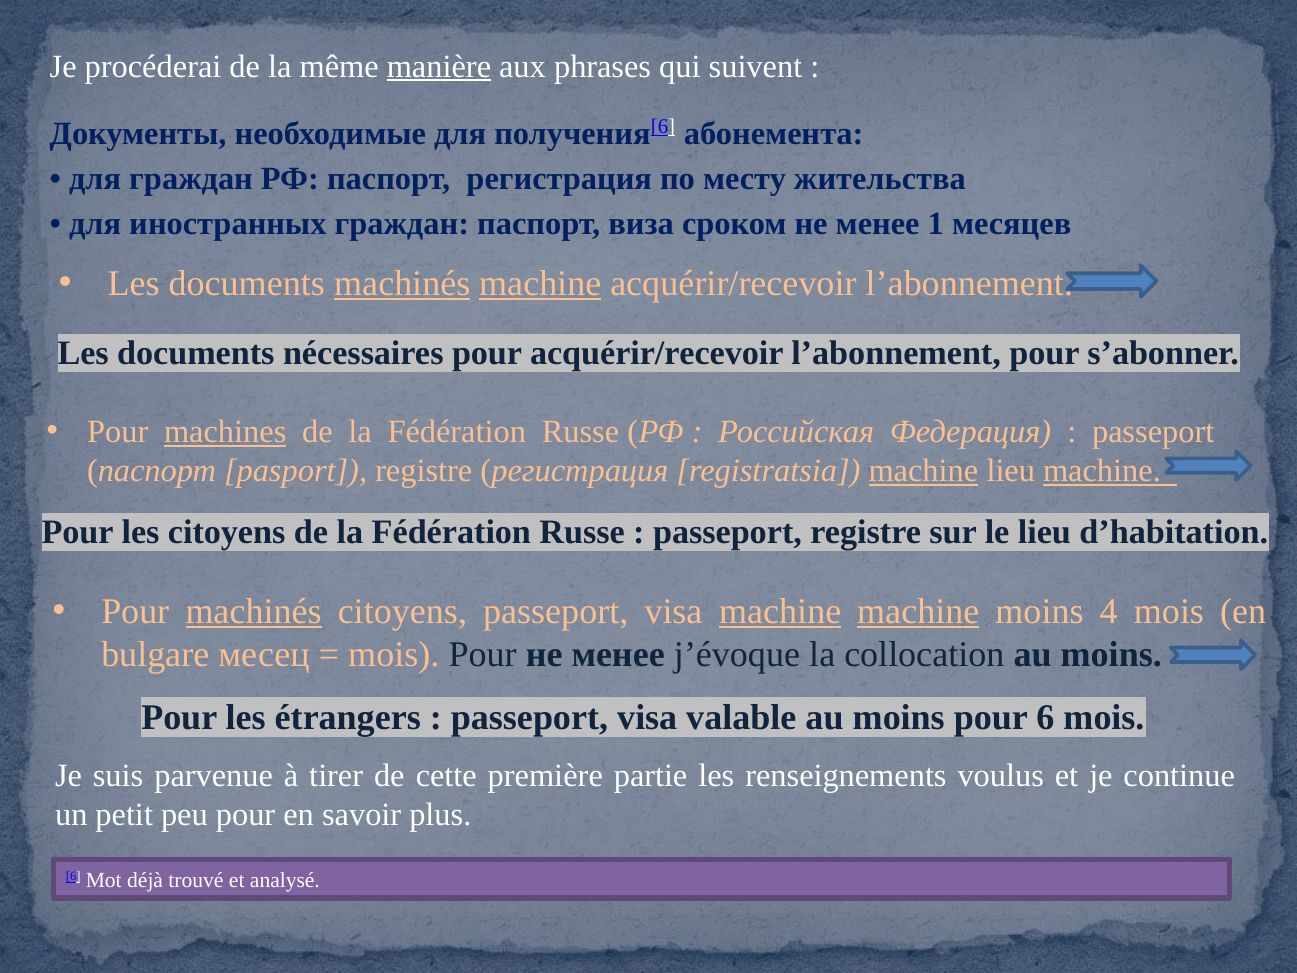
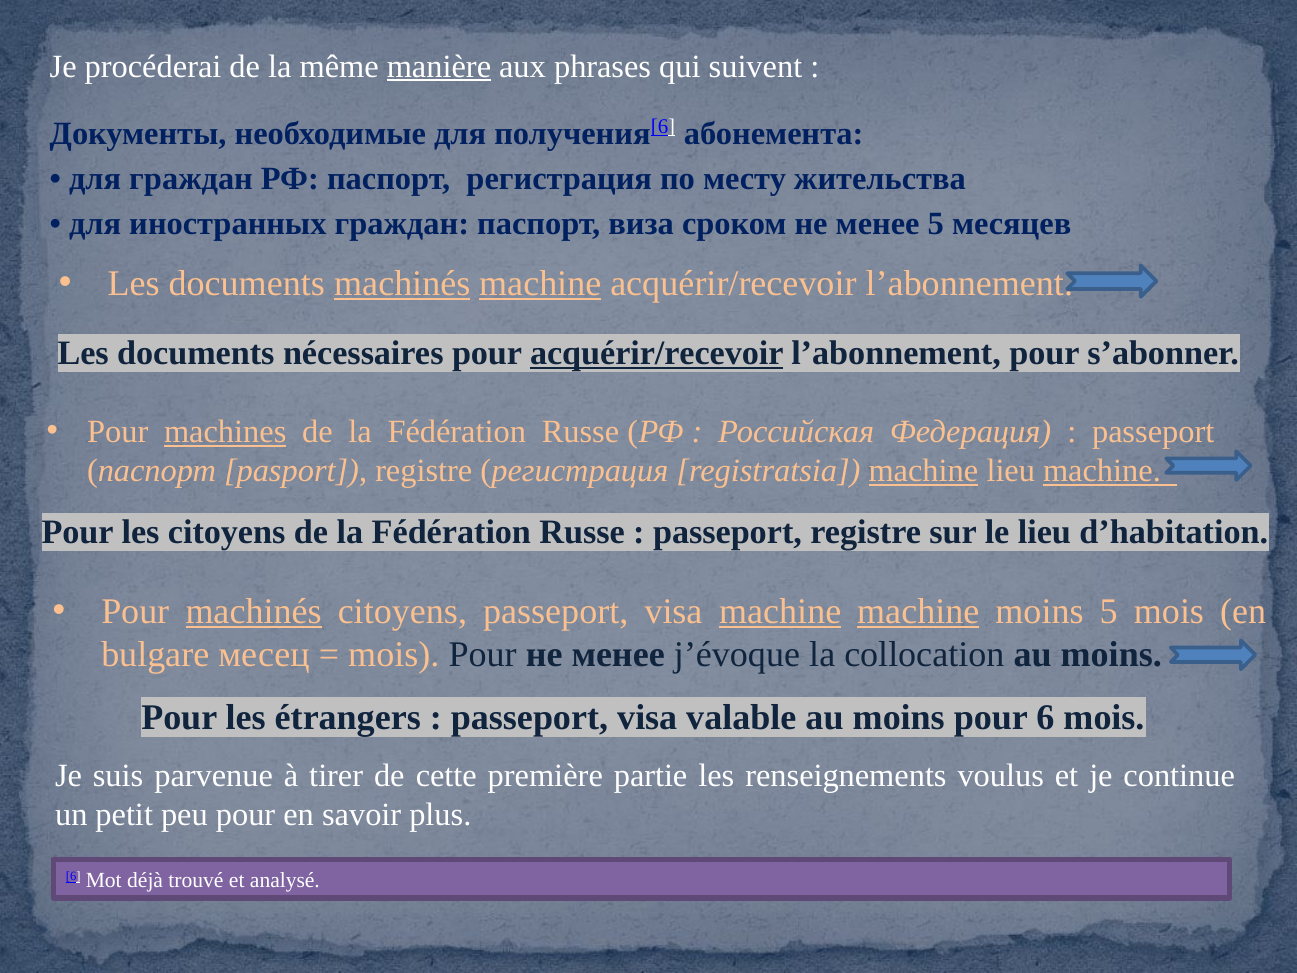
менее 1: 1 -> 5 (936, 224)
acquérir/recevoir underline: none -> present (657, 353)
moins 4: 4 -> 5 (1109, 611)
